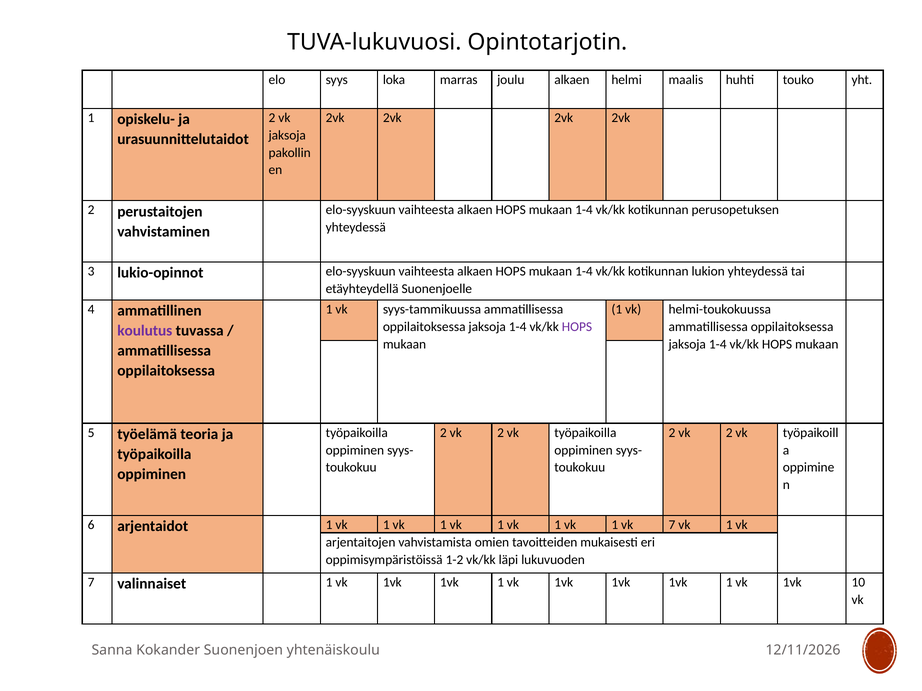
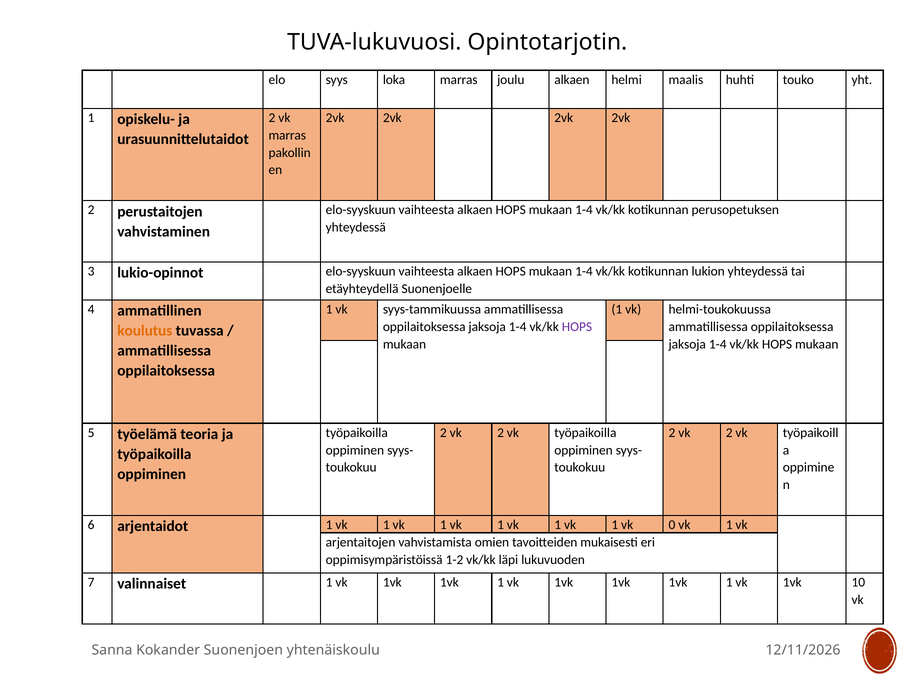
jaksoja: jaksoja -> marras (287, 135)
koulutus colour: purple -> orange (145, 331)
vk 7: 7 -> 0 (672, 525)
